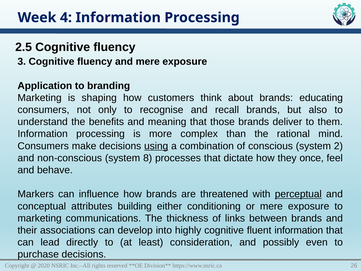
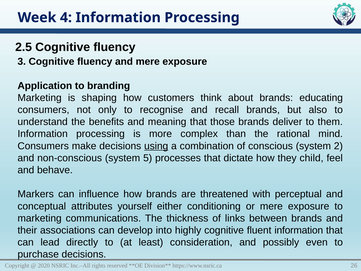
8: 8 -> 5 (148, 158)
once: once -> child (312, 158)
perceptual underline: present -> none (298, 194)
building: building -> yourself (135, 206)
